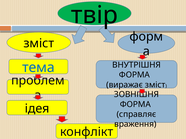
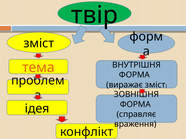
тема colour: blue -> orange (38, 68)
